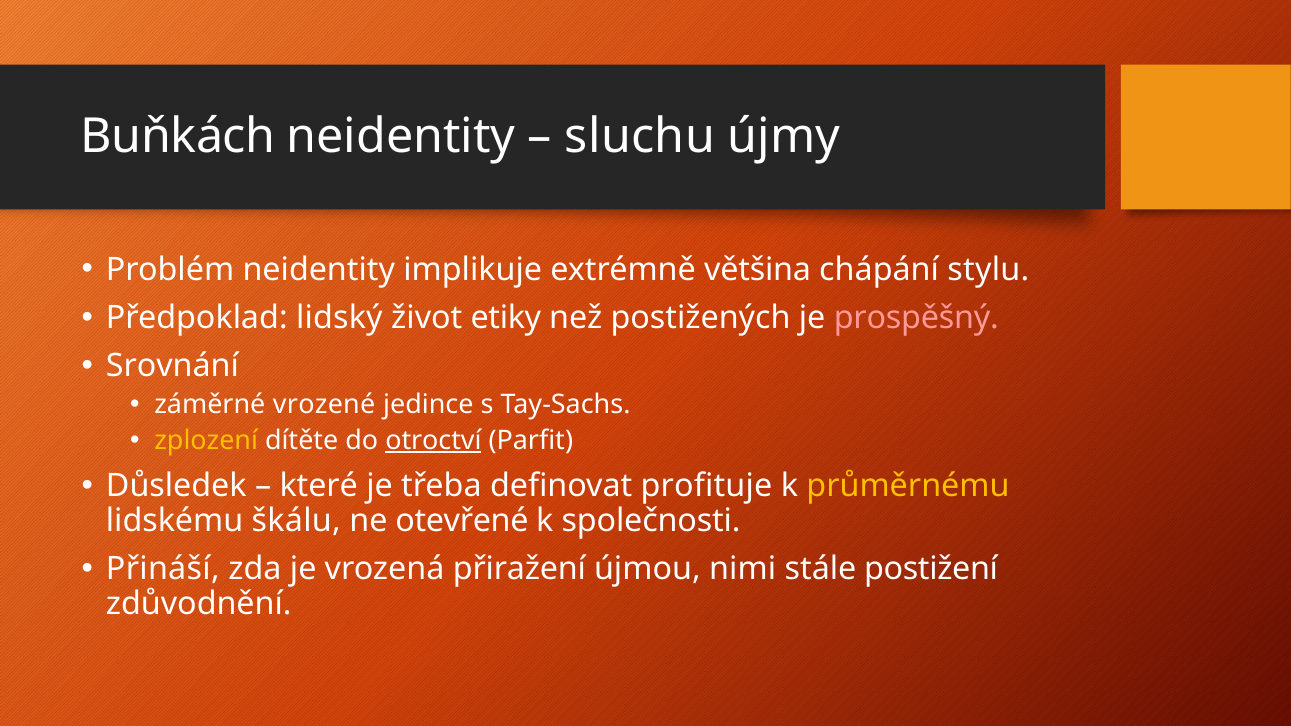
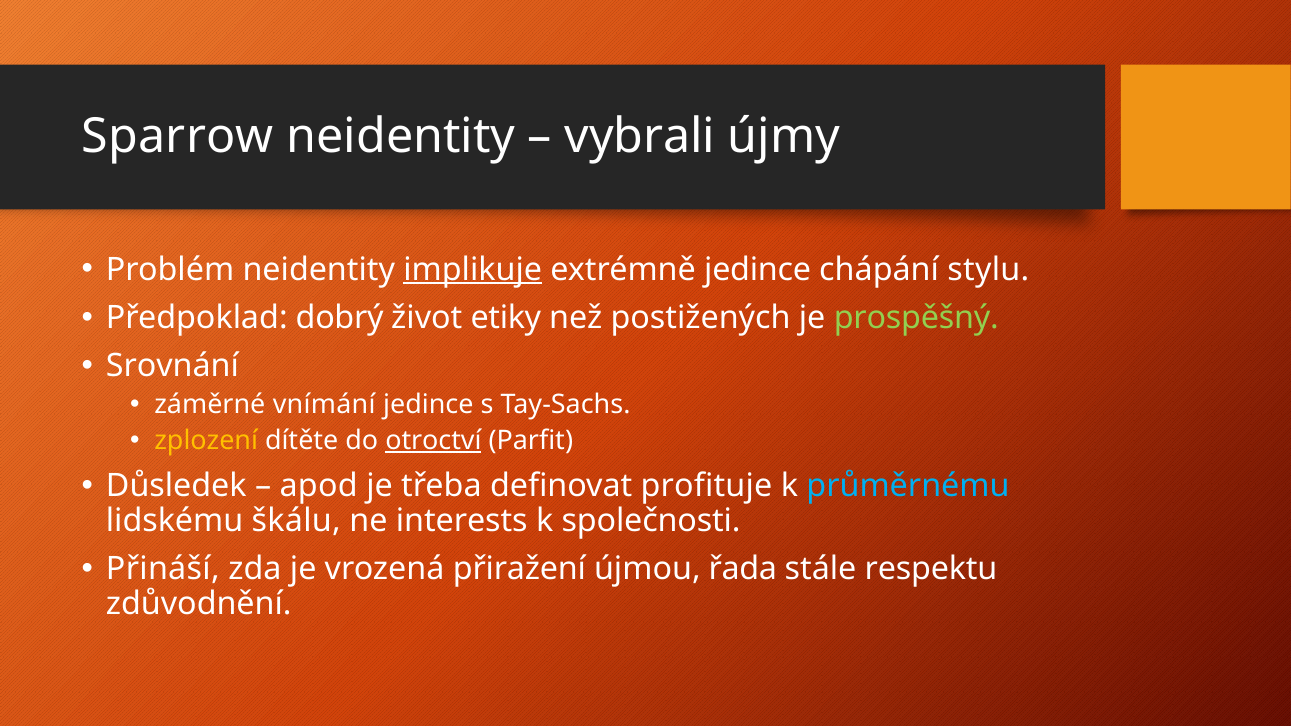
Buňkách: Buňkách -> Sparrow (178, 137)
sluchu: sluchu -> vybrali (640, 137)
implikuje underline: none -> present (473, 270)
extrémně většina: většina -> jedince (758, 270)
lidský: lidský -> dobrý (340, 318)
prospěšný colour: pink -> light green (916, 318)
vrozené: vrozené -> vnímání (324, 405)
které: které -> apod (319, 486)
průměrnému colour: yellow -> light blue (908, 486)
otevřené: otevřené -> interests (462, 521)
nimi: nimi -> řada (743, 569)
postižení: postižení -> respektu (931, 569)
